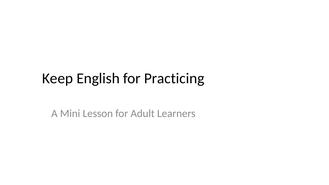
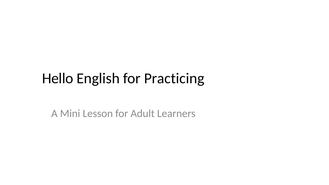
Keep: Keep -> Hello (58, 78)
